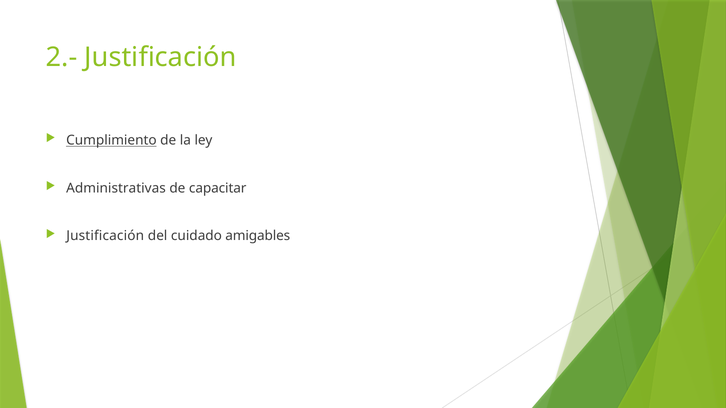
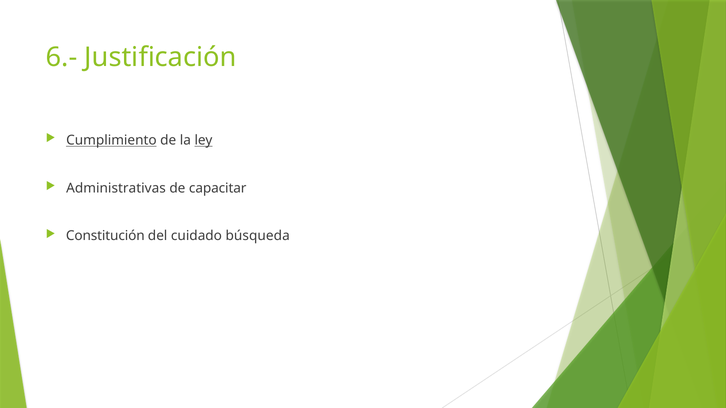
2.-: 2.- -> 6.- (62, 57)
ley underline: none -> present (203, 141)
Justificación: Justificación -> Constitución (105, 236)
amigables: amigables -> búsqueda (258, 236)
